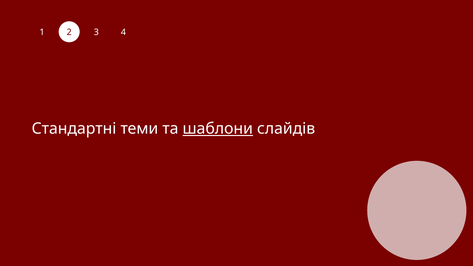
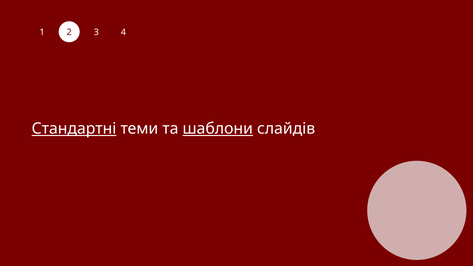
Стандартні underline: none -> present (74, 129)
